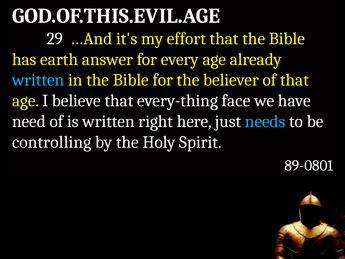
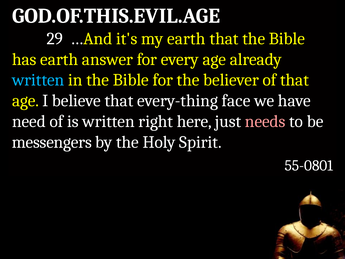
my effort: effort -> earth (186, 39)
needs colour: light blue -> pink (265, 121)
controlling: controlling -> messengers (52, 142)
89-0801: 89-0801 -> 55-0801 (309, 165)
